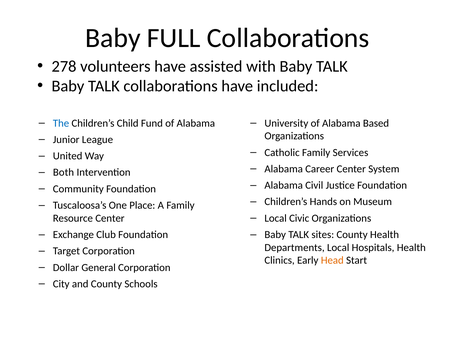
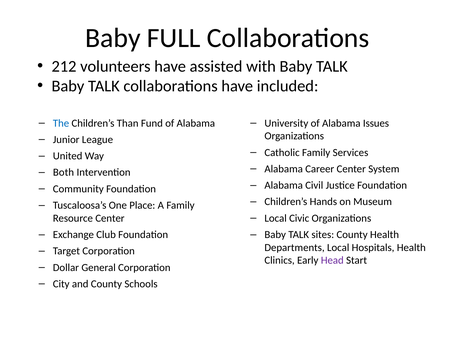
278: 278 -> 212 (64, 66)
Child: Child -> Than (128, 123)
Based: Based -> Issues (376, 123)
Head colour: orange -> purple (332, 261)
